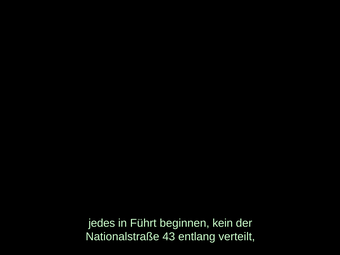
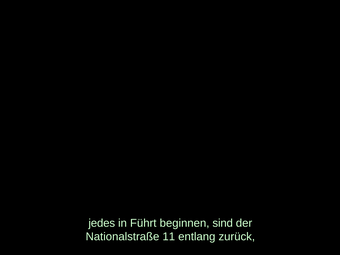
kein: kein -> sind (223, 223)
43: 43 -> 11 (169, 237)
verteilt: verteilt -> zurück (237, 237)
